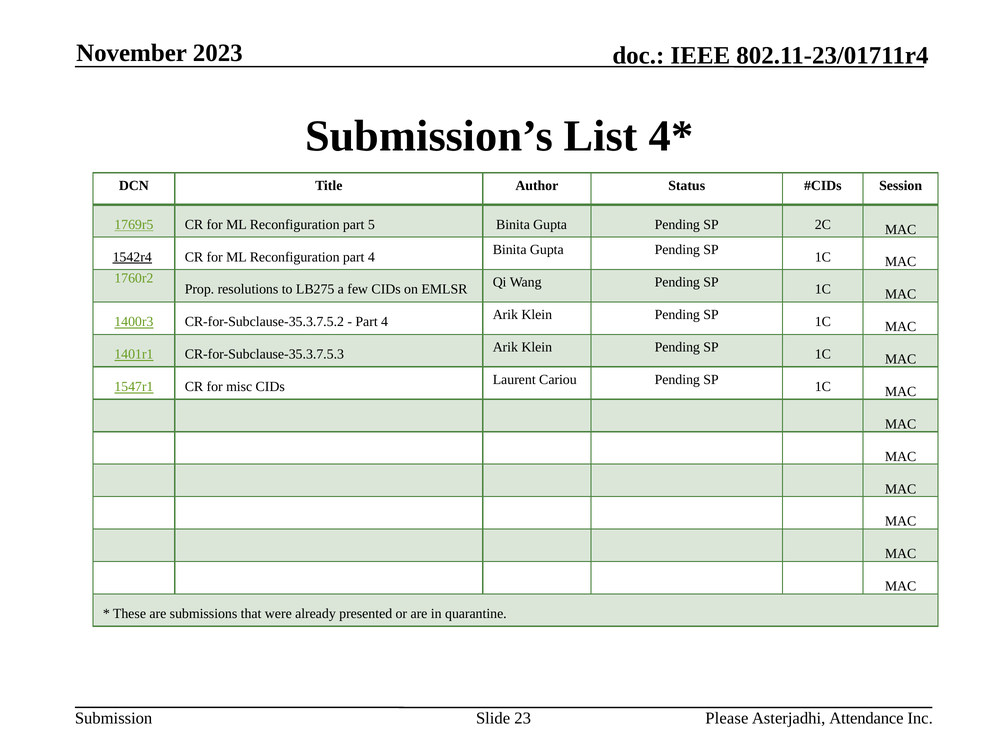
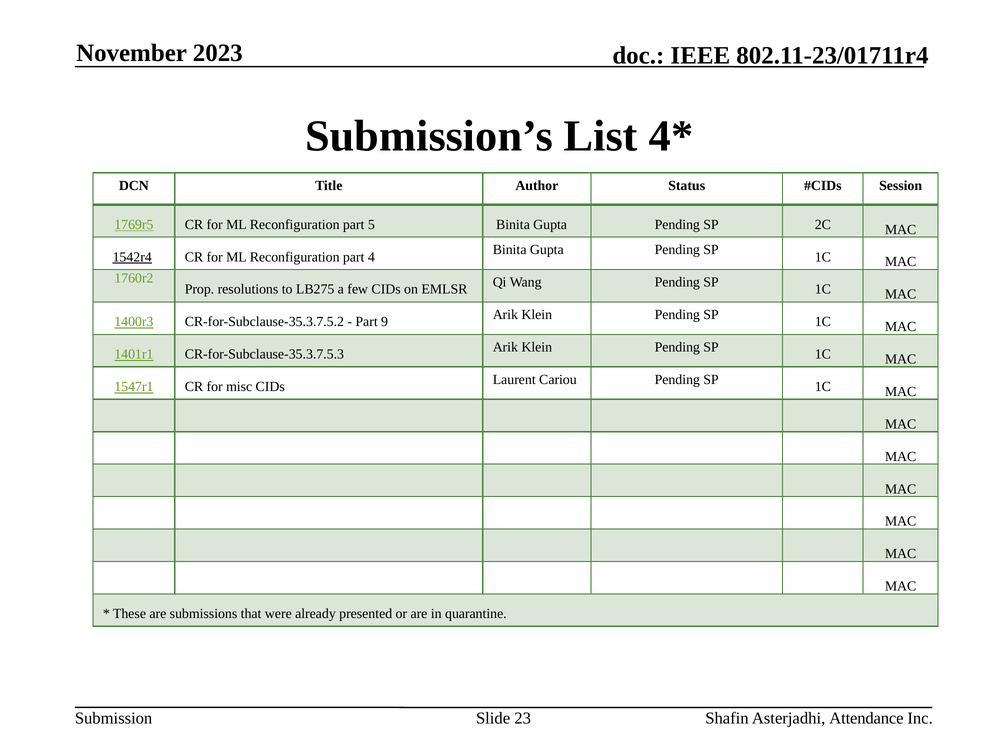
4: 4 -> 9 (385, 322)
Please: Please -> Shafin (727, 719)
